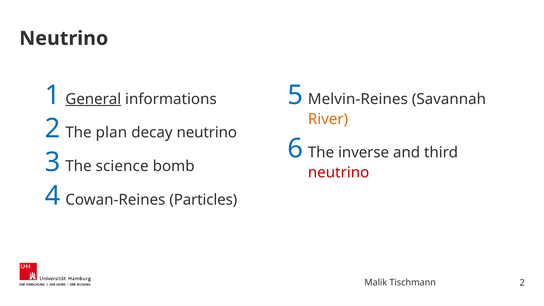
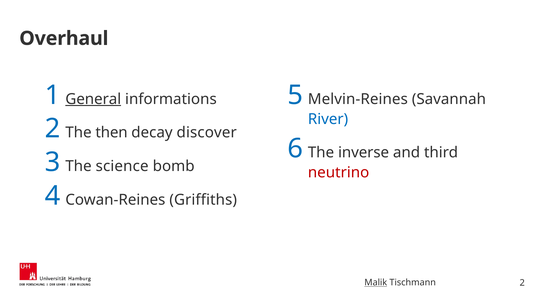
Neutrino: Neutrino -> Overhaul (64, 38)
River colour: orange -> blue (328, 119)
plan: plan -> then (112, 133)
decay neutrino: neutrino -> discover (207, 133)
Particles: Particles -> Griffiths (203, 200)
Malik underline: none -> present (376, 283)
